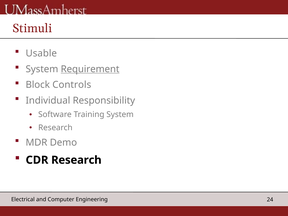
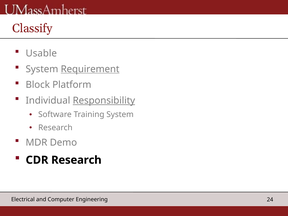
Stimuli: Stimuli -> Classify (32, 28)
Controls: Controls -> Platform (72, 85)
Responsibility underline: none -> present (104, 101)
